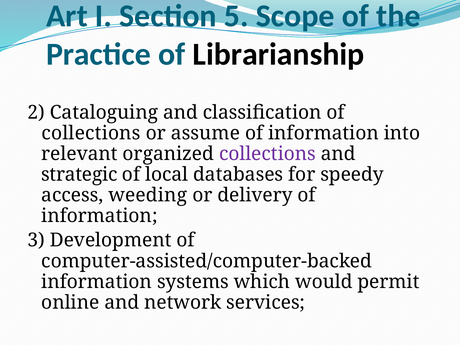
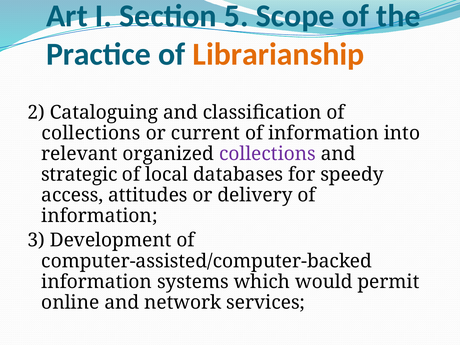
Librarianship colour: black -> orange (278, 54)
assume: assume -> current (205, 133)
weeding: weeding -> attitudes (148, 195)
